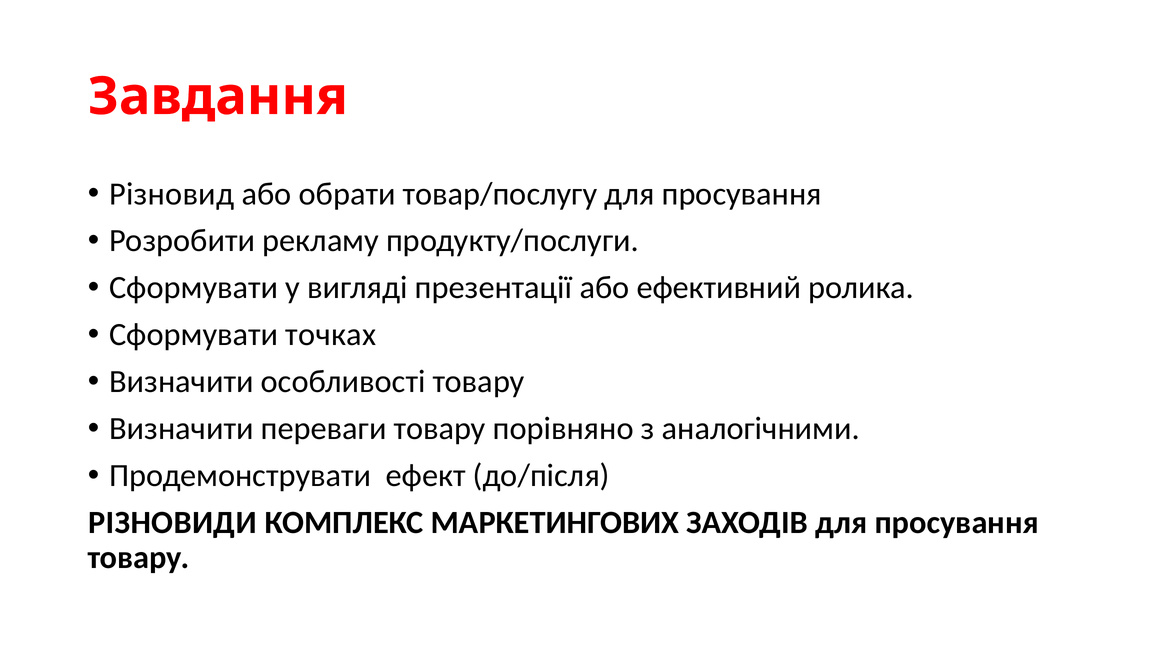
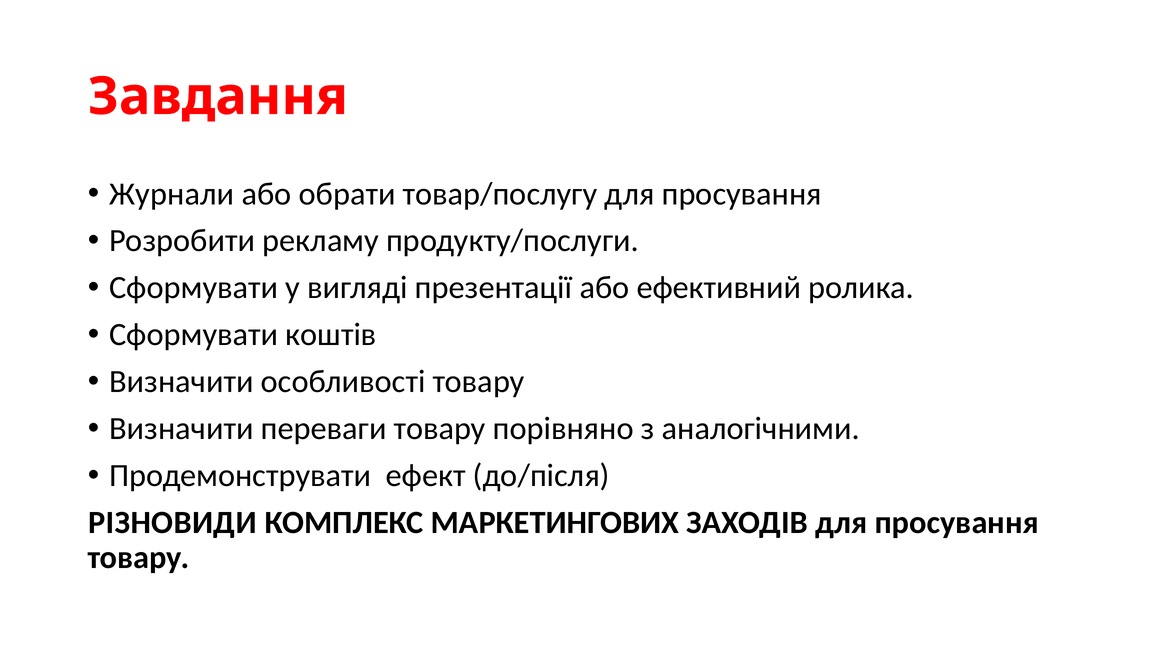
Різновид: Різновид -> Журнали (172, 194)
точках: точках -> коштів (331, 335)
